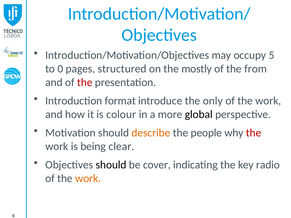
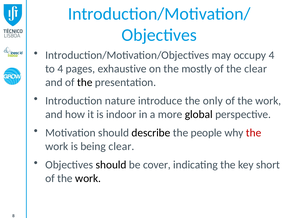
occupy 5: 5 -> 4 (271, 55)
to 0: 0 -> 4 (60, 69)
structured: structured -> exhaustive (122, 69)
the from: from -> clear (256, 69)
the colour: red -> black (85, 82)
format: format -> nature (120, 101)
colour: colour -> indoor (121, 115)
describe colour: orange -> black (151, 133)
radio: radio -> short (268, 165)
work colour: orange -> black (88, 179)
